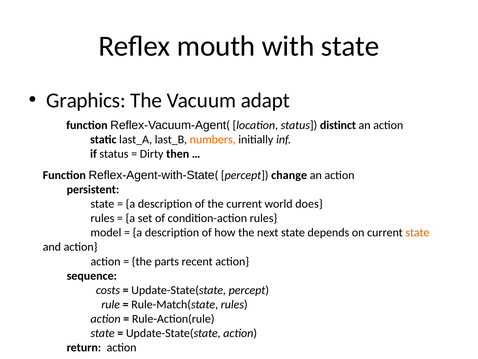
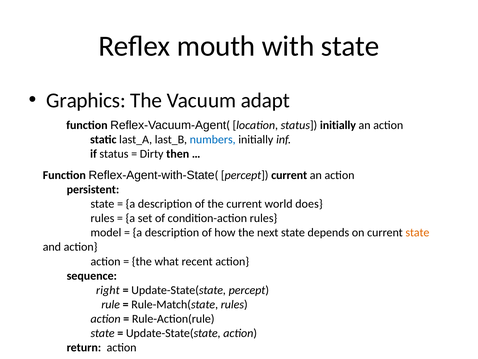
status distinct: distinct -> initially (338, 125)
numbers colour: orange -> blue (213, 139)
percept change: change -> current (289, 175)
parts: parts -> what (167, 261)
costs: costs -> right (108, 290)
